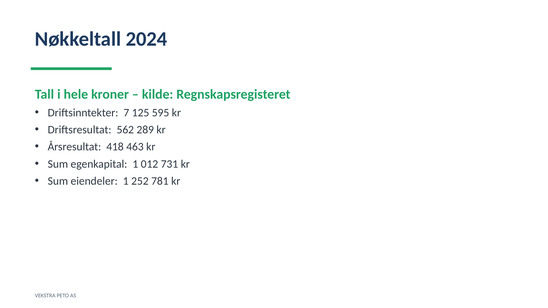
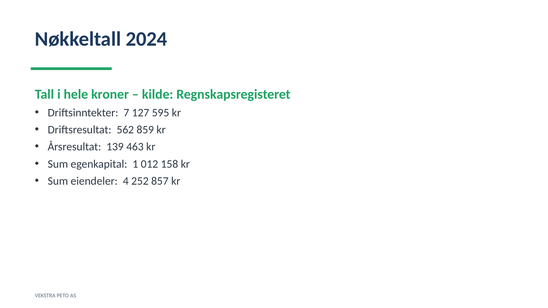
125: 125 -> 127 (141, 113)
289: 289 -> 859 (145, 130)
418: 418 -> 139 (115, 147)
731: 731 -> 158 (169, 164)
eiendeler 1: 1 -> 4 (126, 181)
781: 781 -> 857 (160, 181)
